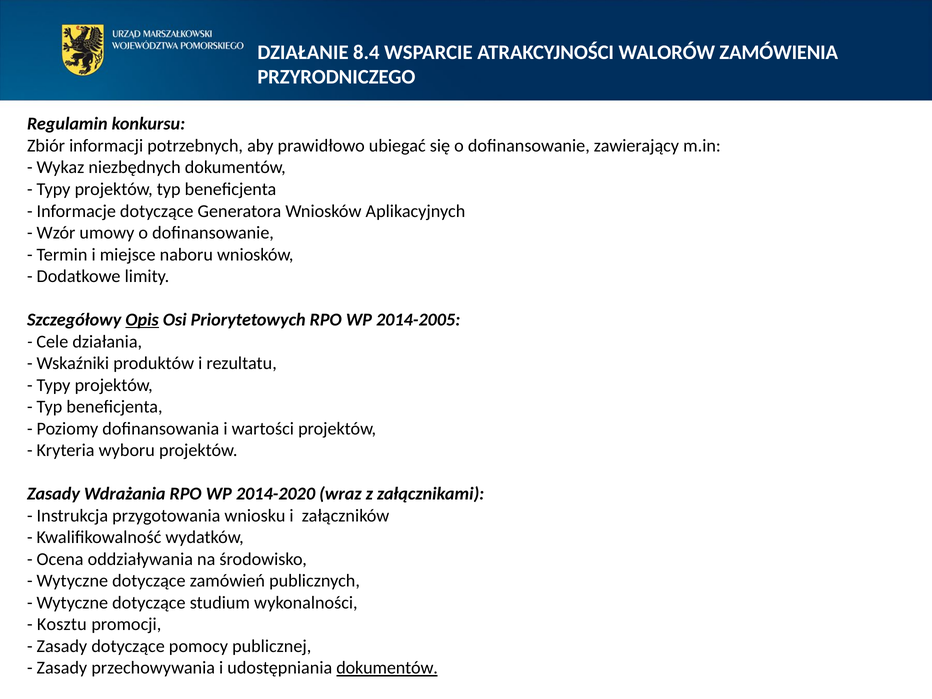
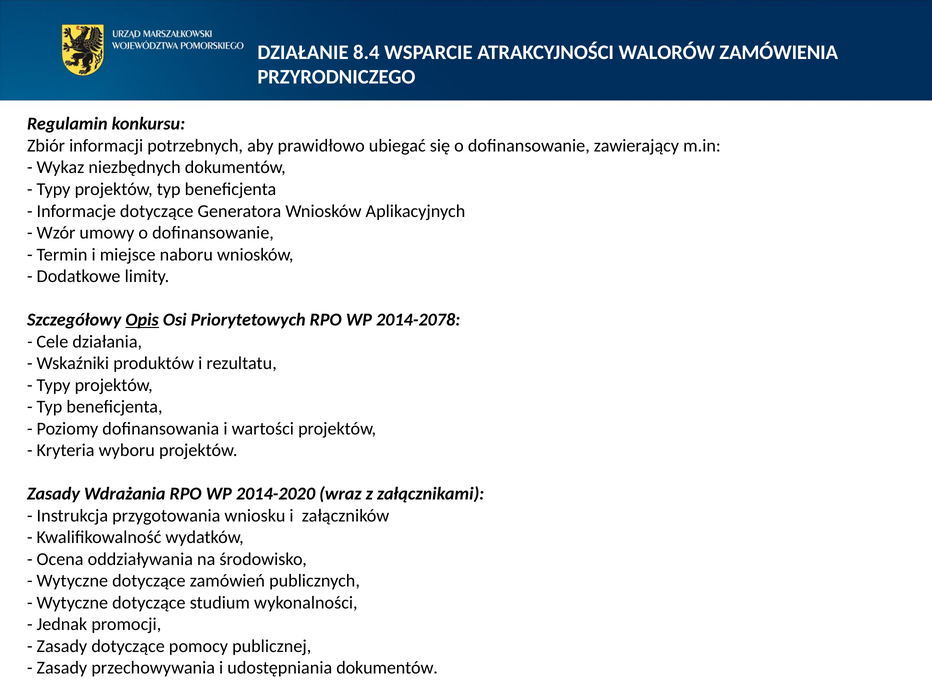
2014-2005: 2014-2005 -> 2014-2078 (418, 320)
Kosztu: Kosztu -> Jednak (62, 624)
dokumentów underline: present -> none (387, 668)
